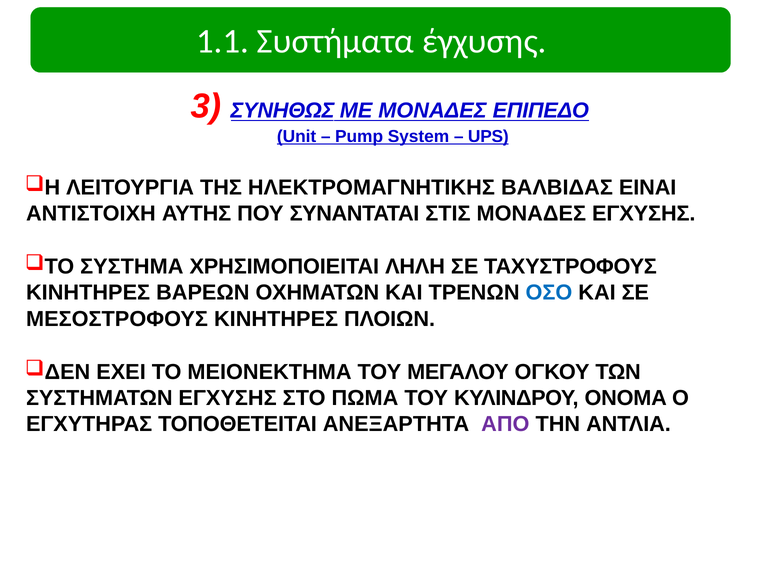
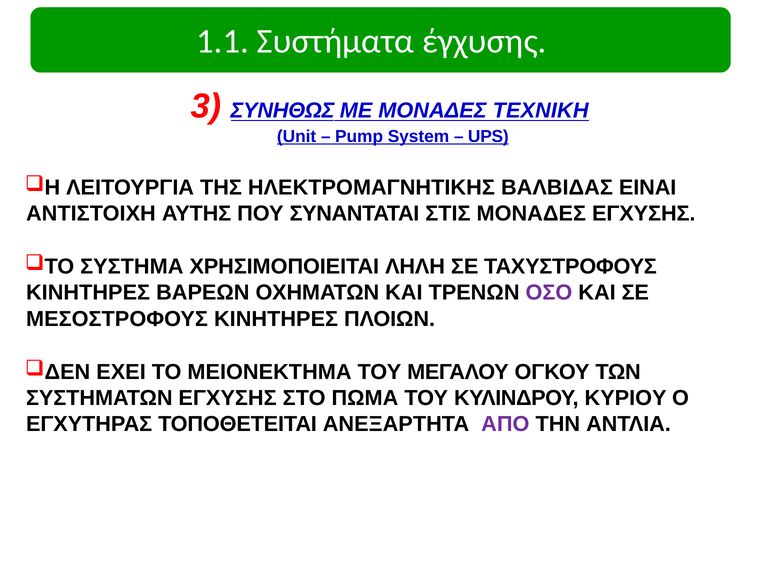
ΕΠΙΠΕΔΟ: ΕΠΙΠΕΔΟ -> ΤΕΧΝΙΚΗ (541, 111)
ΟΣΟ colour: blue -> purple (549, 293)
ΟΝΟΜΑ: ΟΝΟΜΑ -> ΚΥΡΙΟΥ (626, 398)
